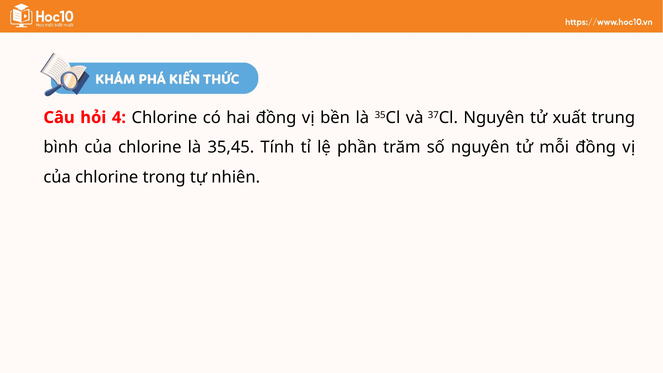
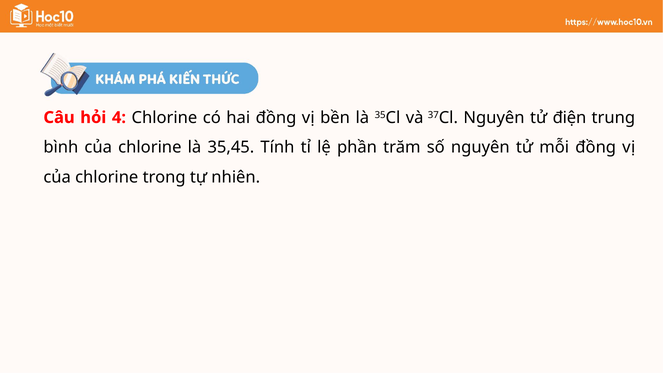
xuất: xuất -> điện (569, 118)
